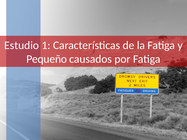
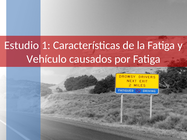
Pequeño: Pequeño -> Vehículo (47, 59)
